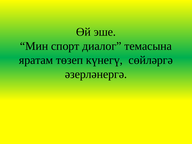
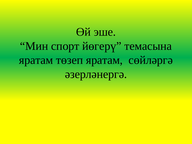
диалог: диалог -> йөгерү (102, 46)
төзеп күнегү: күнегү -> яратам (104, 60)
